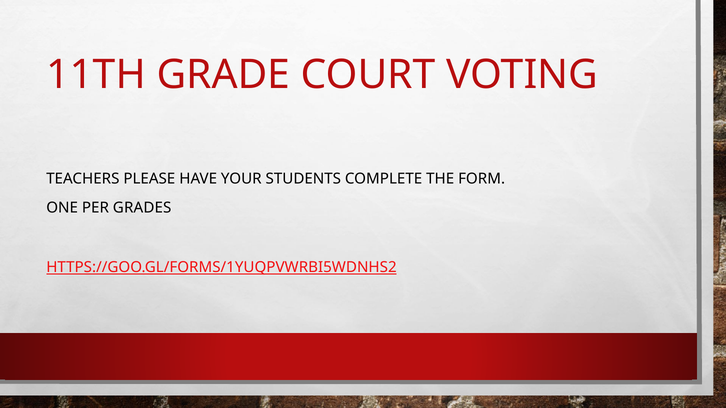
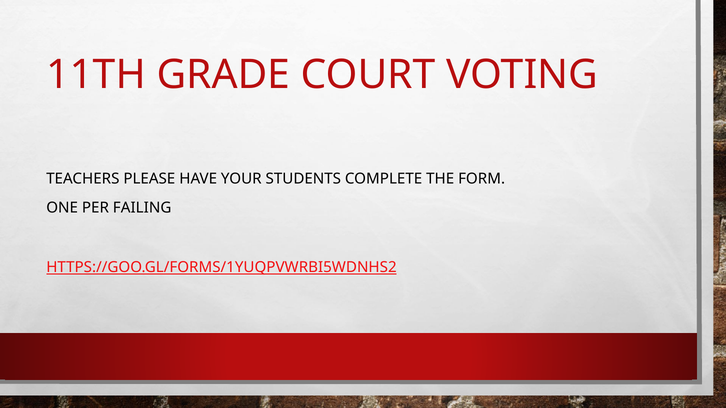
GRADES: GRADES -> FAILING (142, 208)
